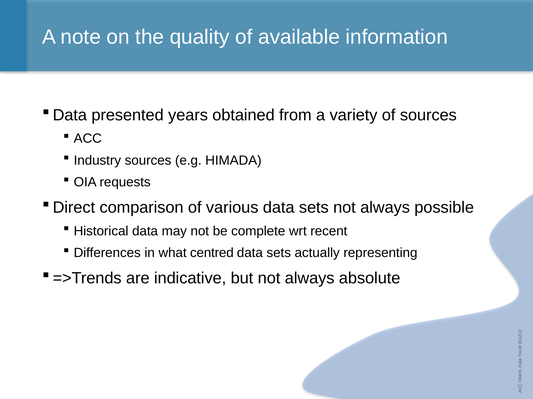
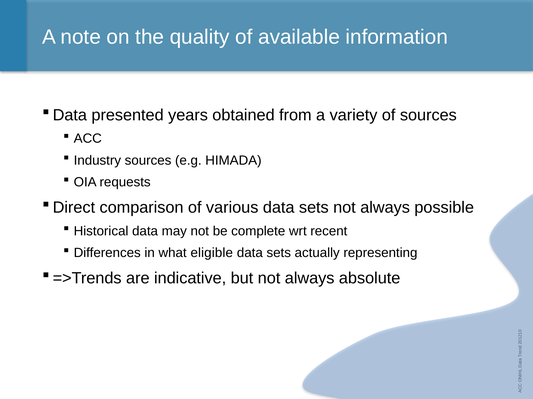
centred: centred -> eligible (212, 253)
